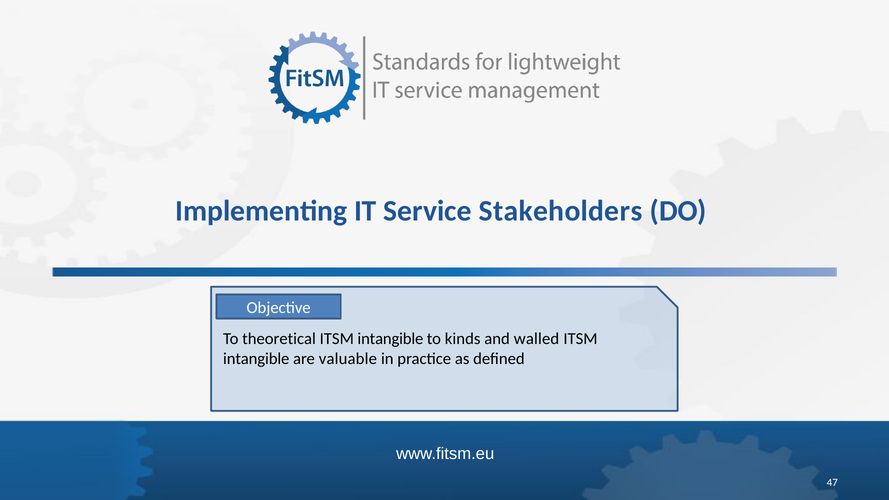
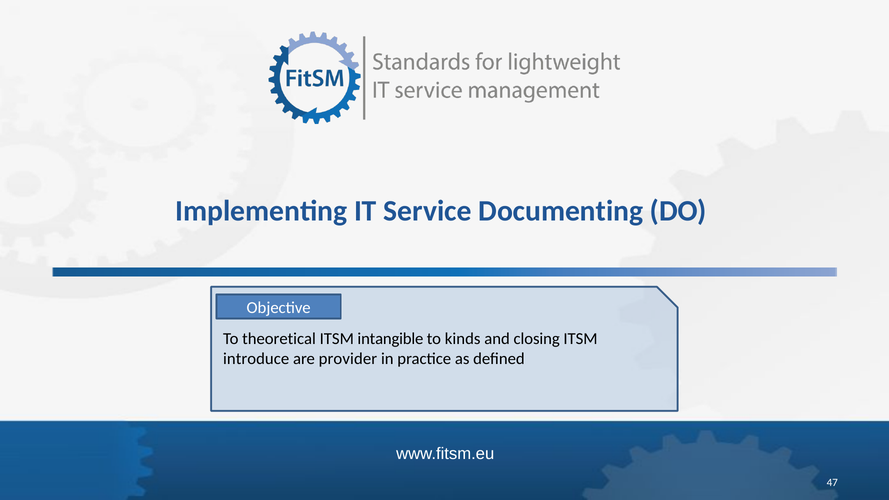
Stakeholders: Stakeholders -> Documenting (561, 211)
walled: walled -> closing (537, 339)
intangible: intangible -> introduce (256, 359)
valuable: valuable -> provider (348, 359)
